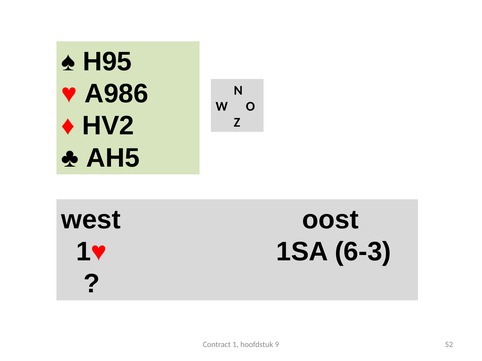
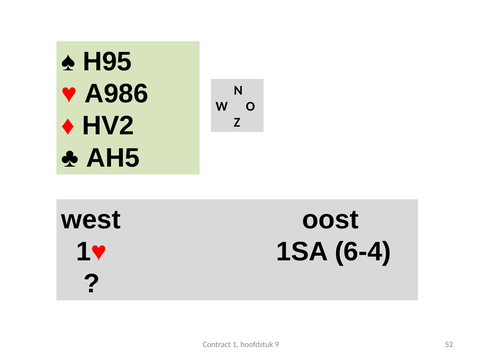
6-3: 6-3 -> 6-4 (363, 252)
